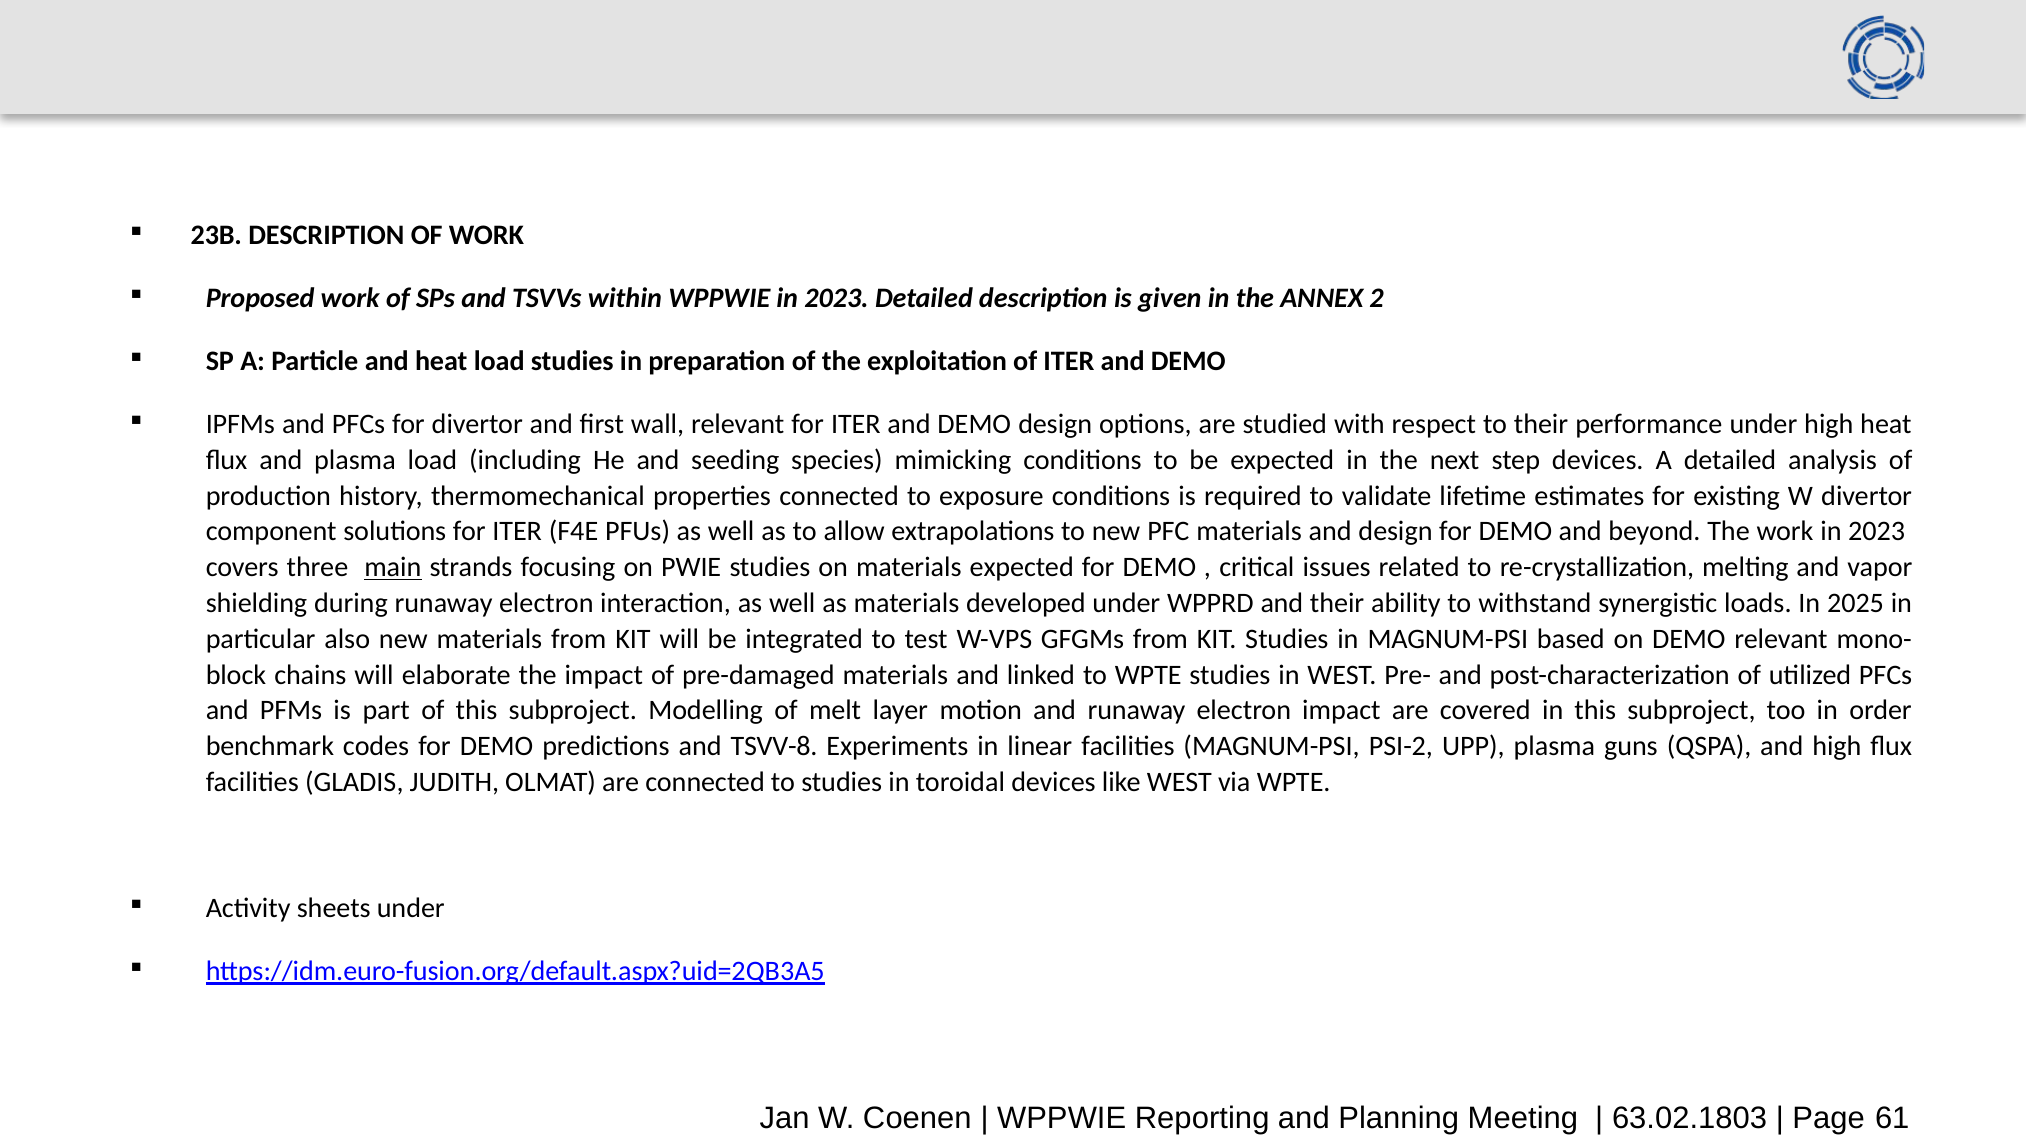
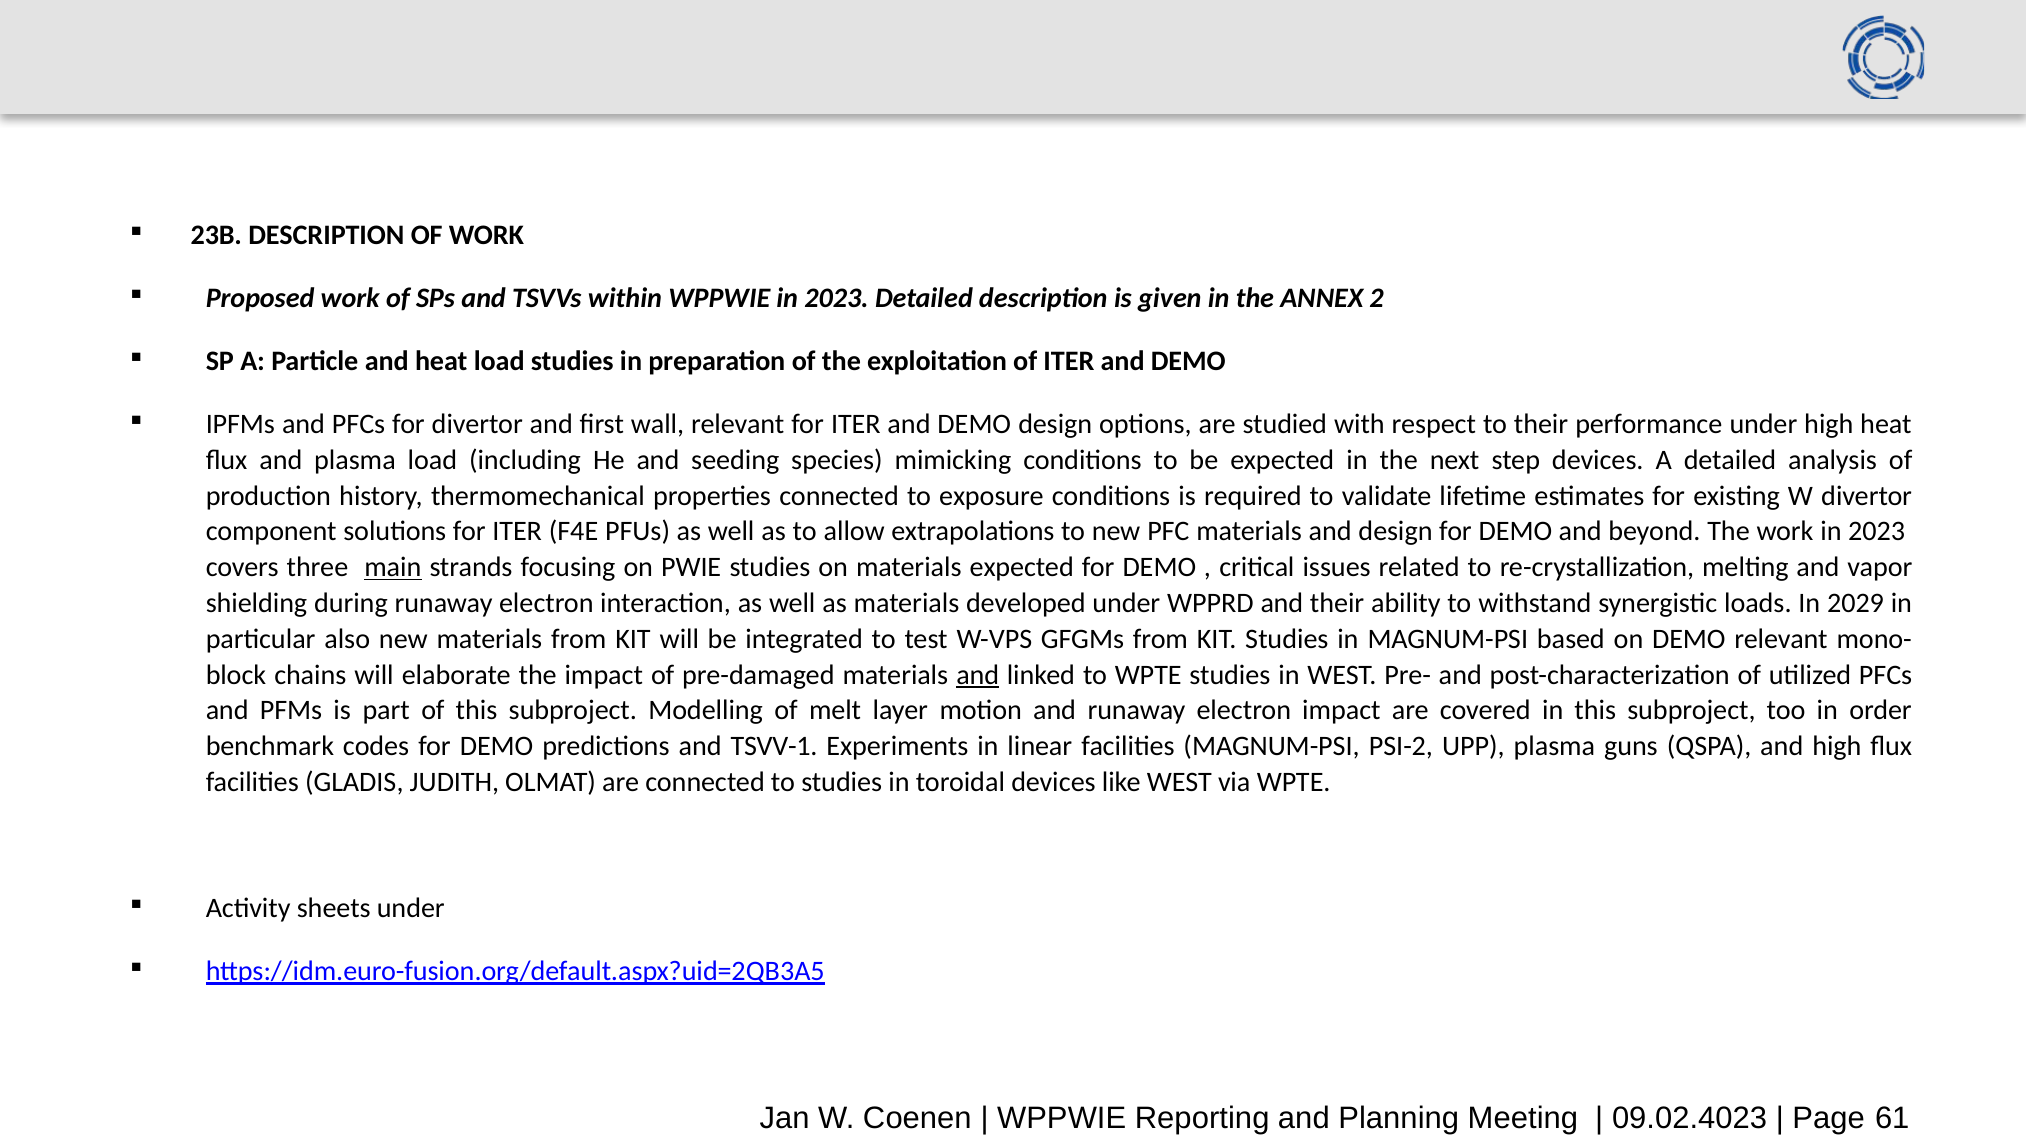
2025: 2025 -> 2029 (1856, 603)
and underline: none -> present (978, 675)
TSVV-8: TSVV-8 -> TSVV-1 (774, 746)
63.02.1803: 63.02.1803 -> 09.02.4023 (1690, 1118)
